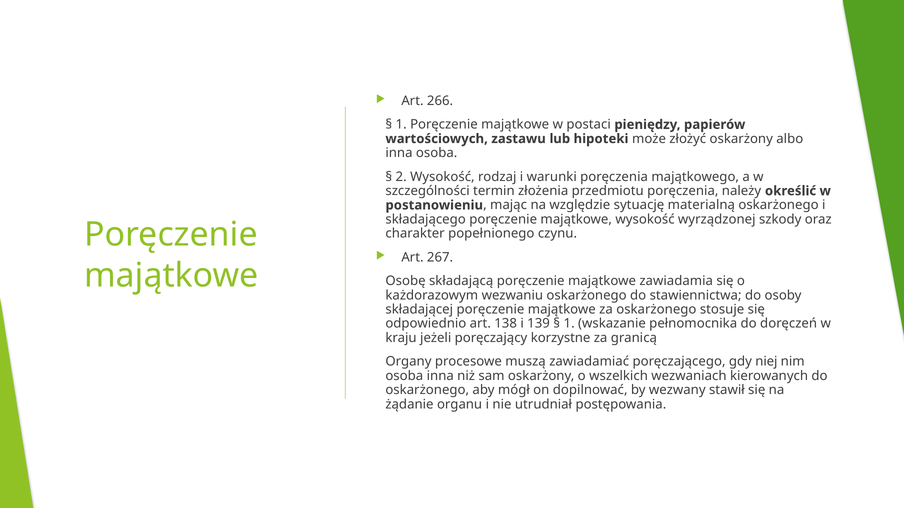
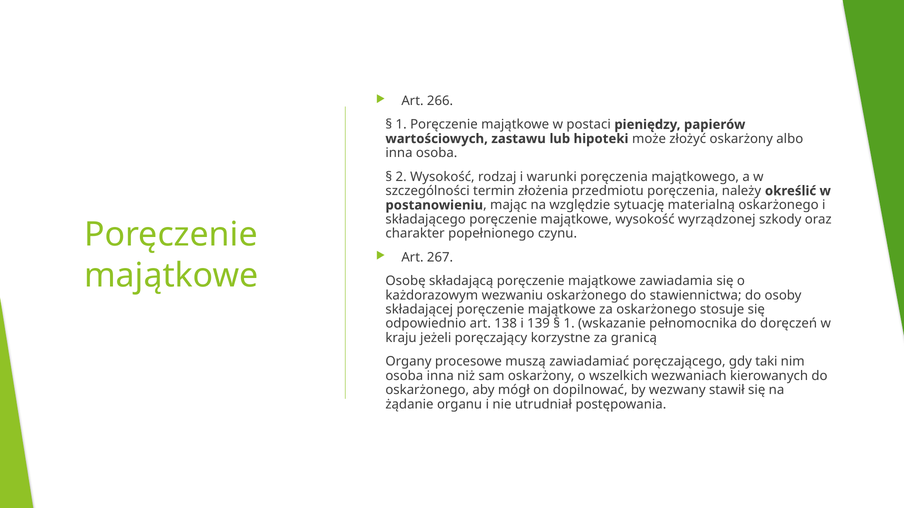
niej: niej -> taki (766, 362)
